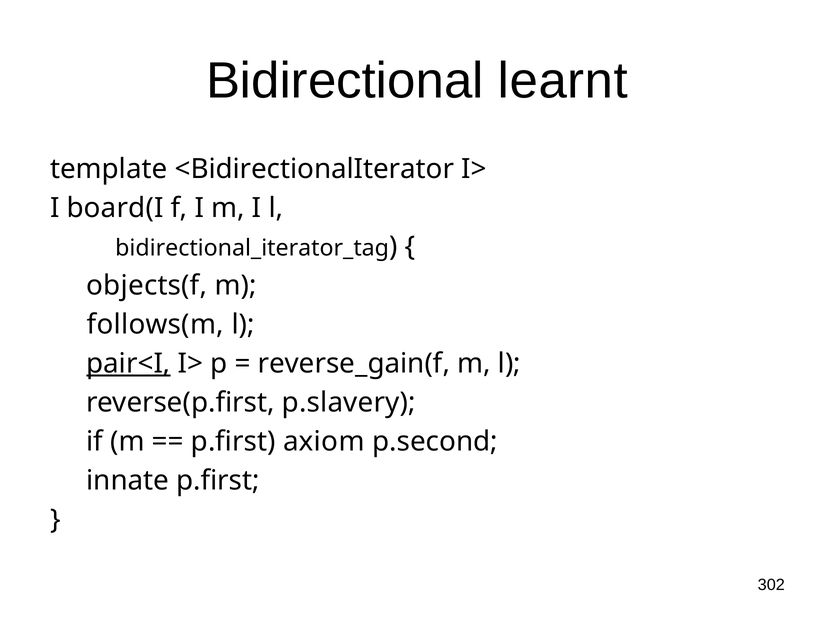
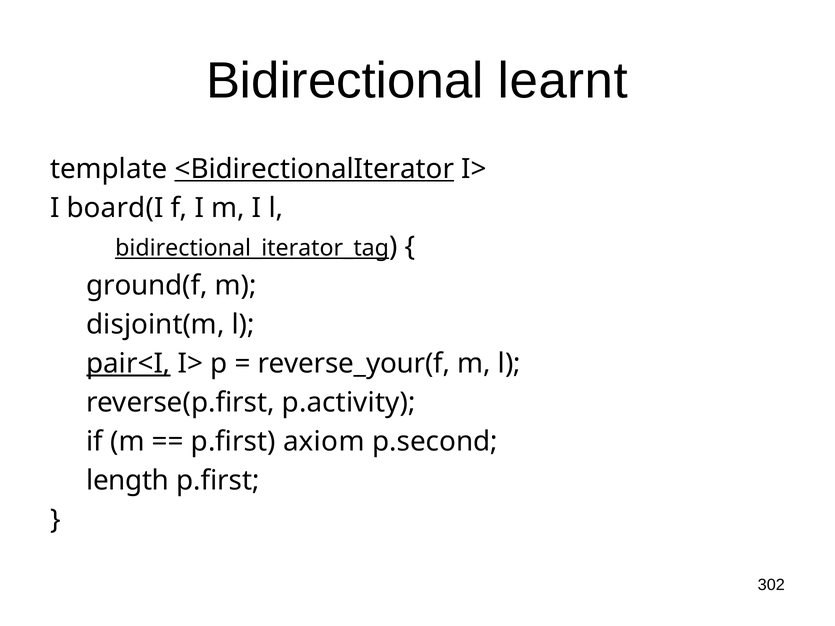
<BidirectionalIterator underline: none -> present (314, 169)
bidirectional_iterator_tag underline: none -> present (252, 248)
objects(f: objects(f -> ground(f (147, 286)
follows(m: follows(m -> disjoint(m (155, 325)
reverse_gain(f: reverse_gain(f -> reverse_your(f (354, 364)
p.slavery: p.slavery -> p.activity (349, 403)
innate: innate -> length (128, 481)
